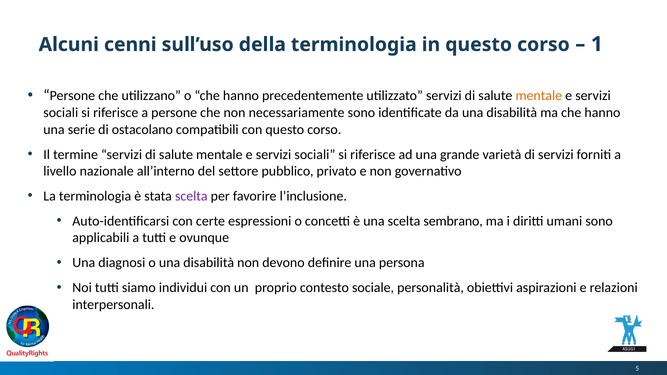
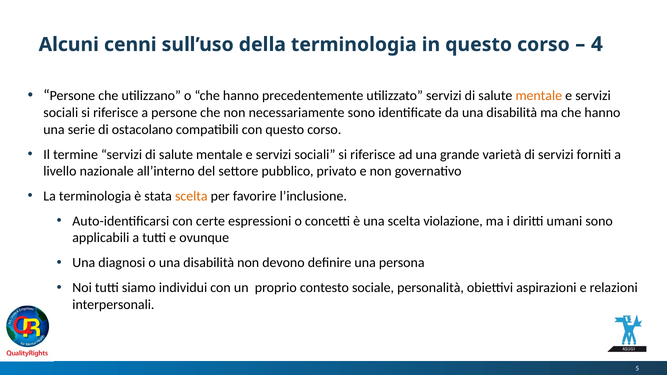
1: 1 -> 4 (597, 44)
scelta colour: purple -> orange (191, 196)
sembrano: sembrano -> violazione (453, 221)
